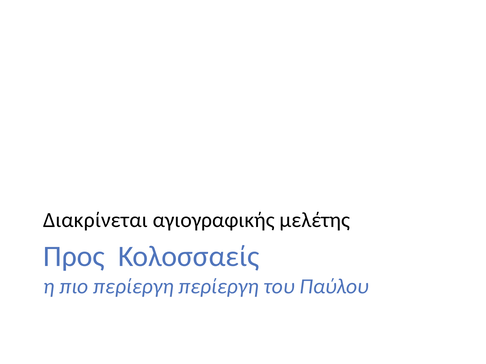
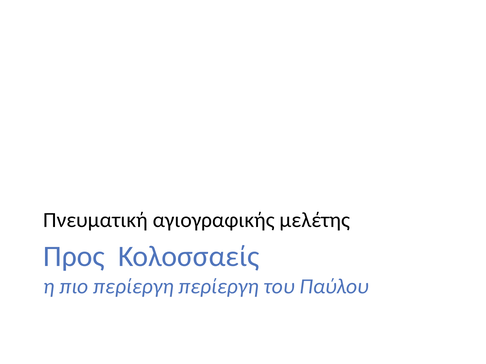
Διακρίνεται: Διακρίνεται -> Πνευματική (96, 220)
